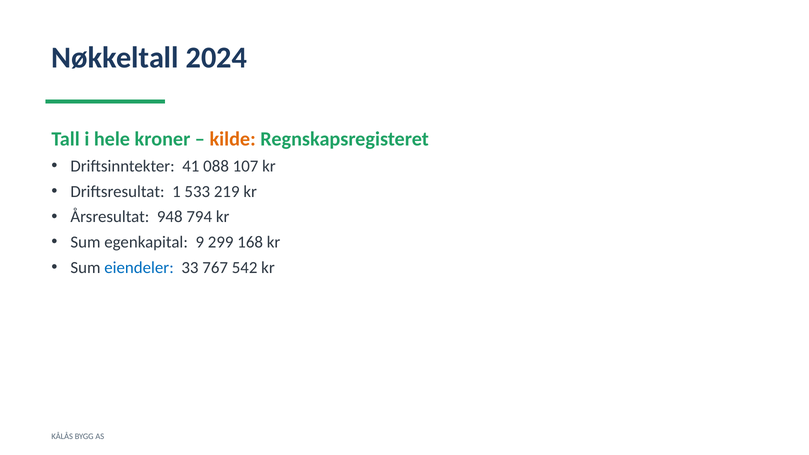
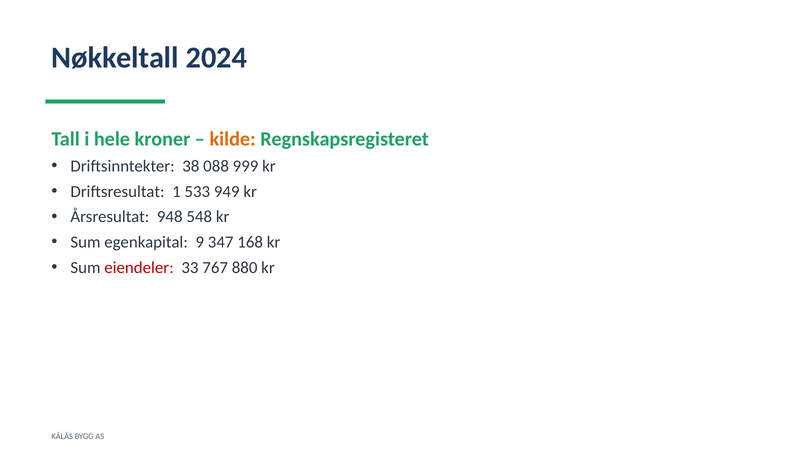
41: 41 -> 38 (191, 166)
107: 107 -> 999 (246, 166)
219: 219 -> 949 (227, 192)
794: 794 -> 548 (199, 217)
299: 299 -> 347 (221, 242)
eiendeler colour: blue -> red (139, 268)
542: 542 -> 880 (245, 268)
